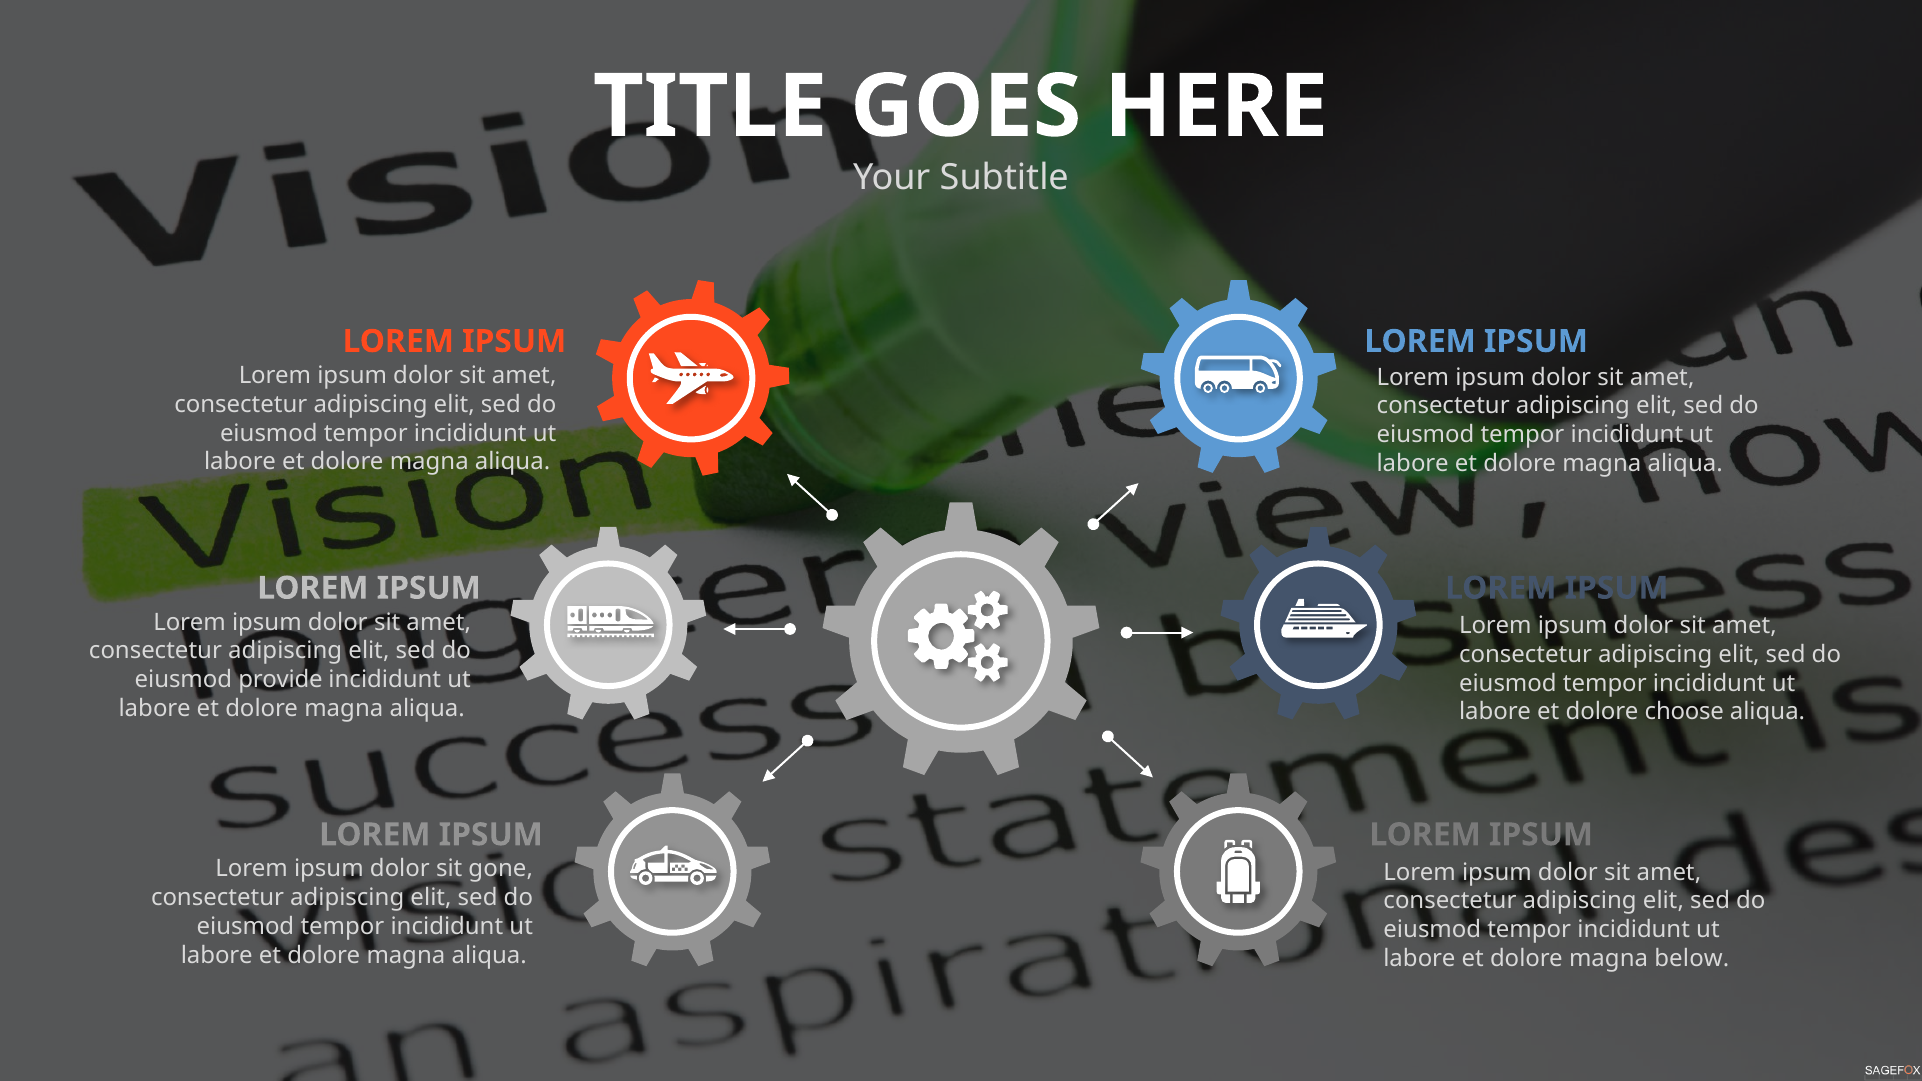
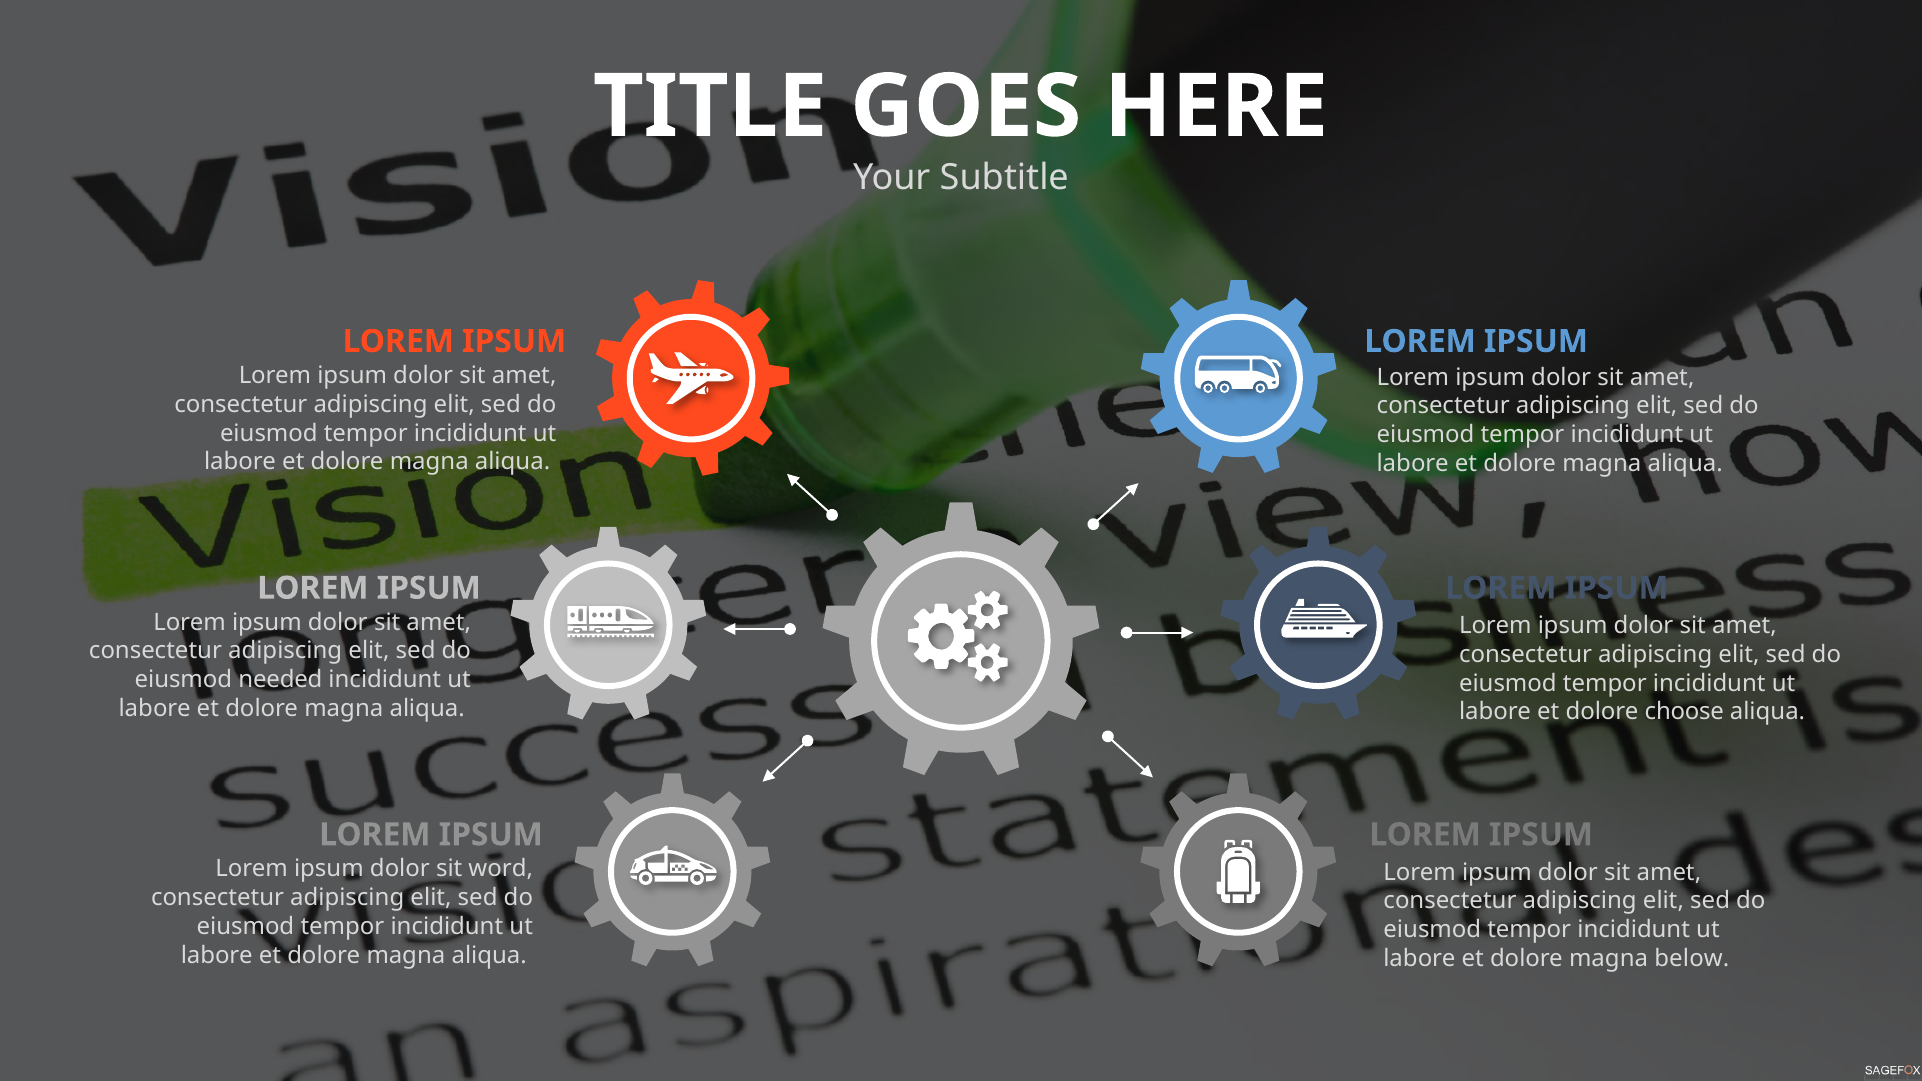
provide: provide -> needed (280, 680)
gone: gone -> word (501, 869)
